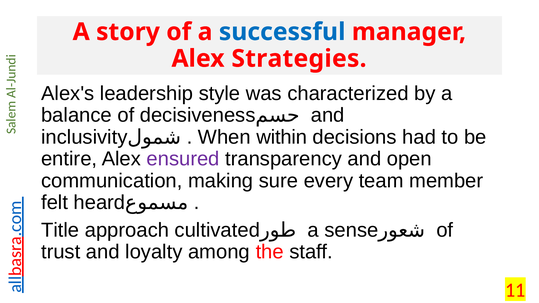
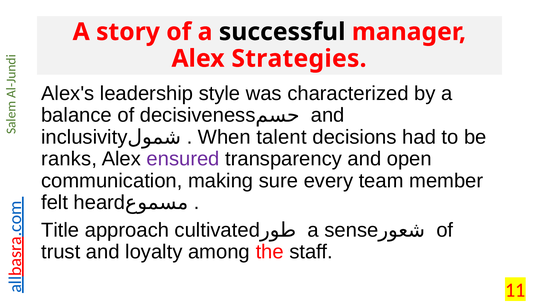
successful colour: blue -> black (282, 32)
within: within -> talent (282, 137)
entire: entire -> ranks (69, 159)
